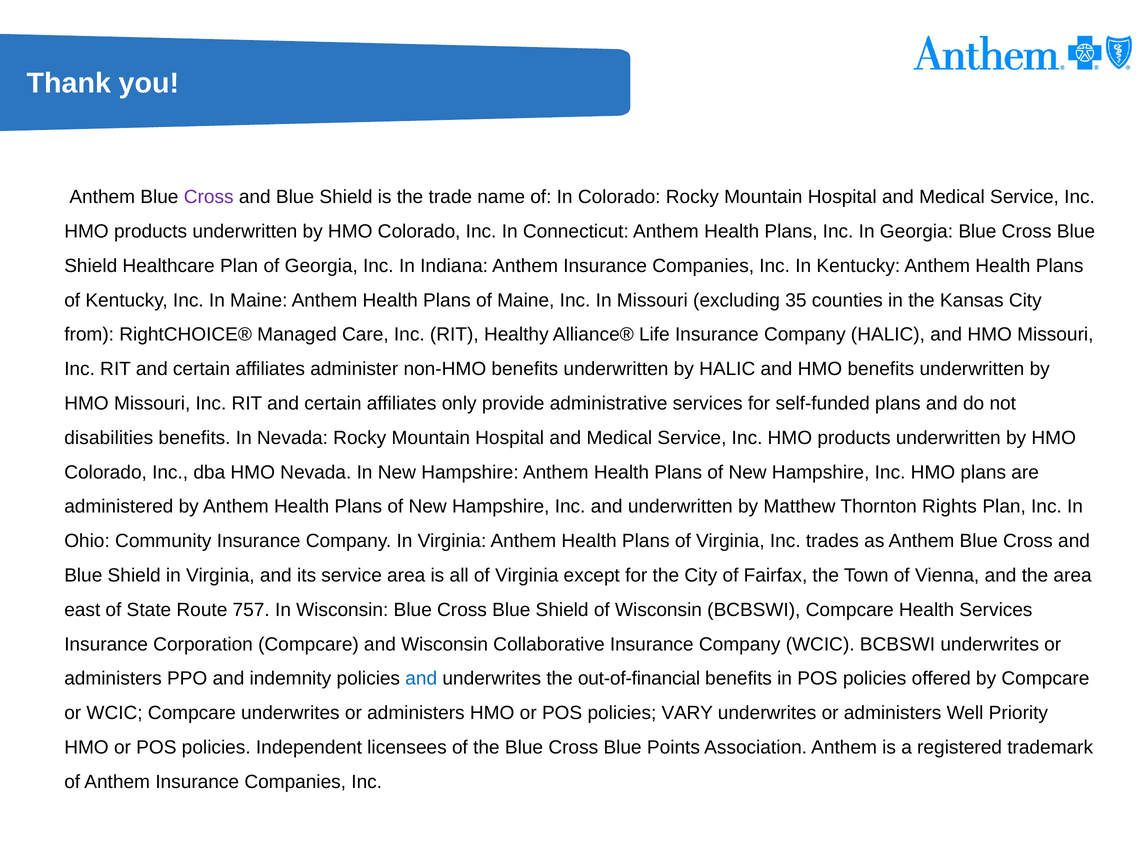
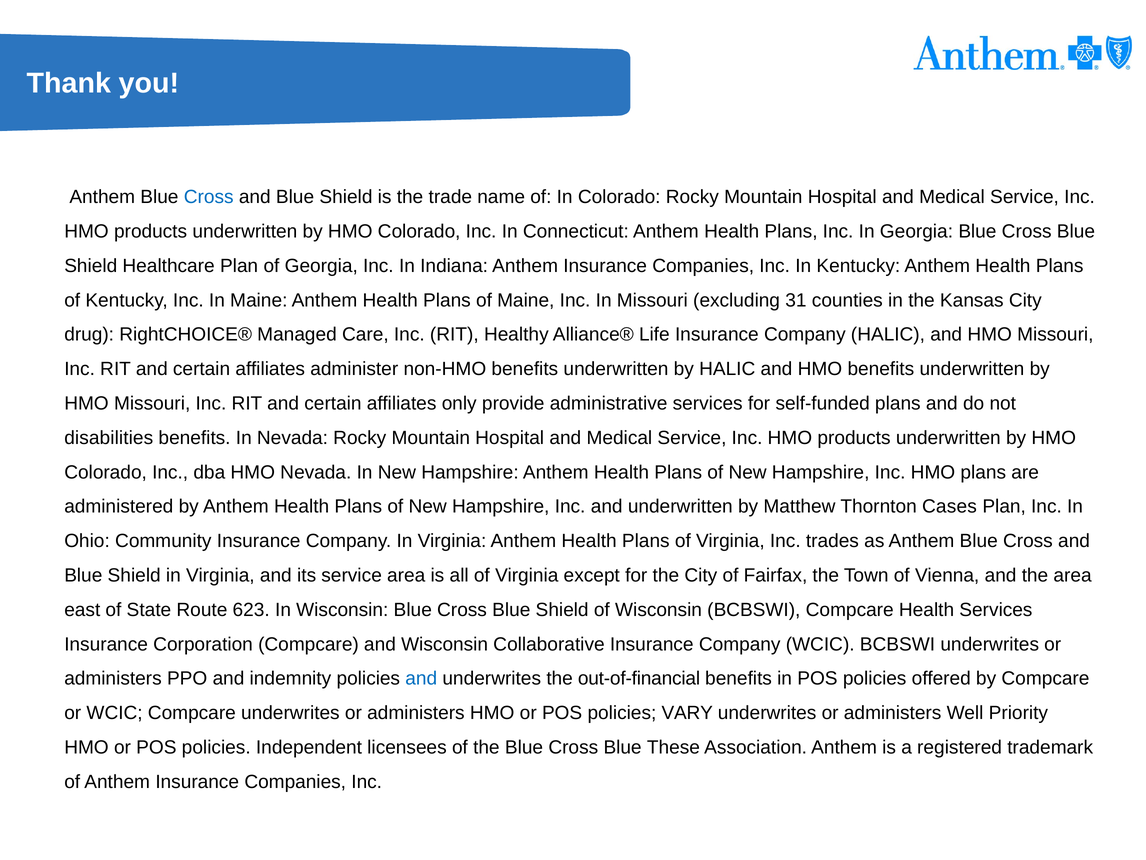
Cross colour: purple -> blue (209, 197)
35: 35 -> 31 (796, 300)
from: from -> drug (89, 334)
Rights: Rights -> Cases (949, 506)
757: 757 -> 623 (251, 609)
Points: Points -> These (673, 747)
